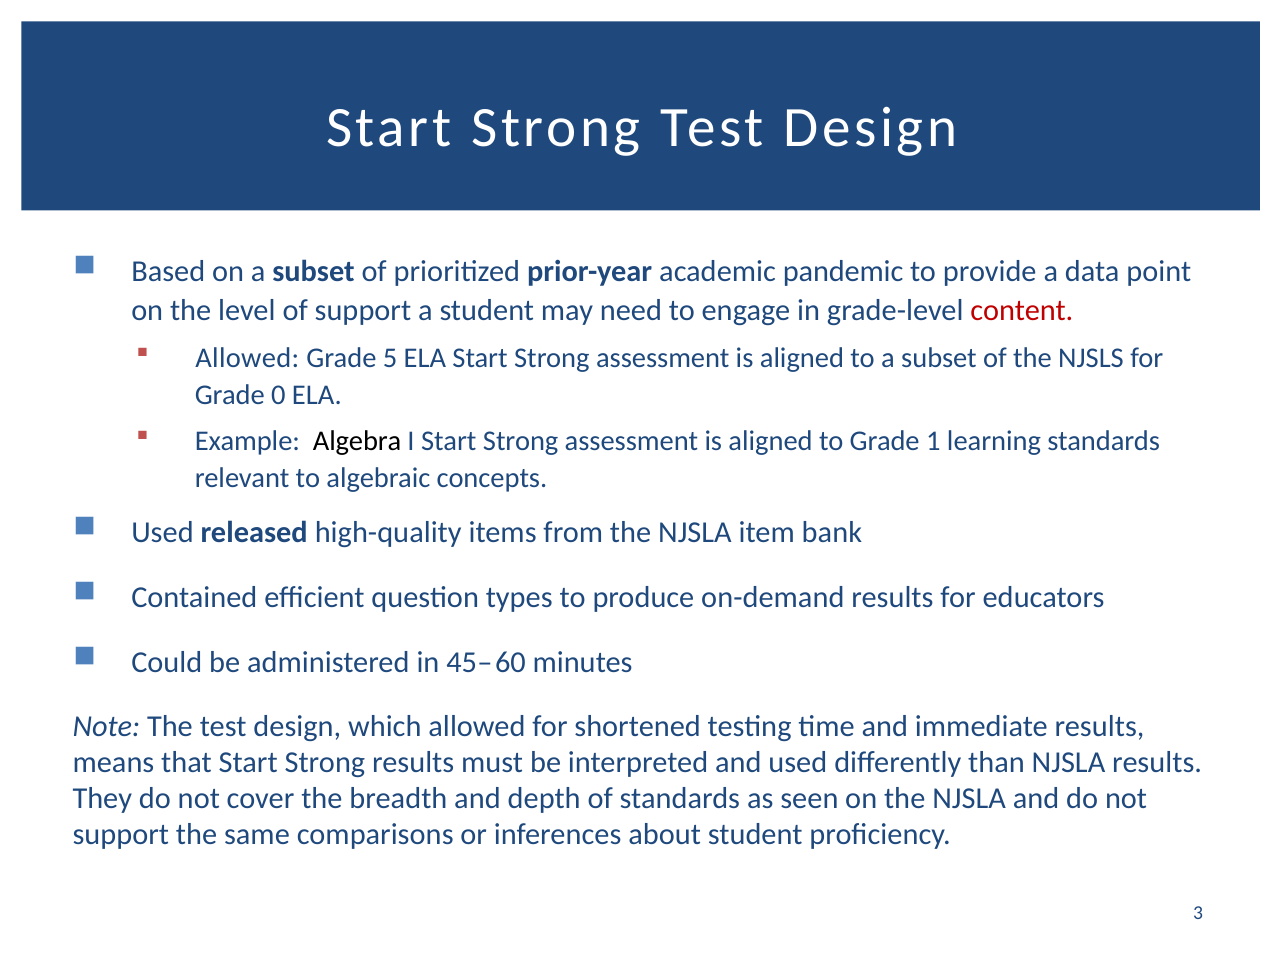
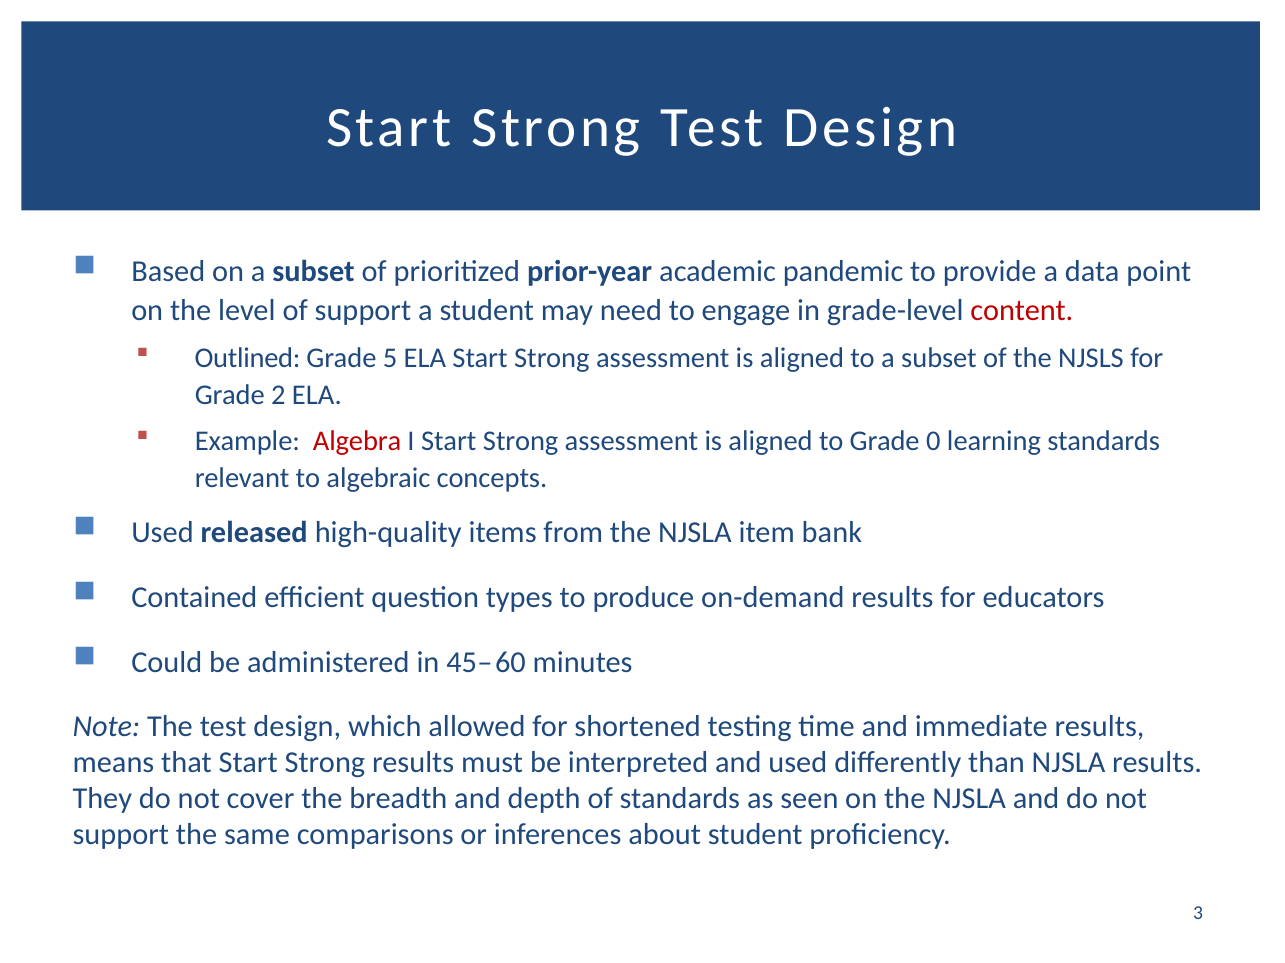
Allowed: Allowed -> Outlined (248, 358)
0: 0 -> 2 (278, 395)
Algebra colour: black -> red (357, 442)
1: 1 -> 0 (933, 442)
